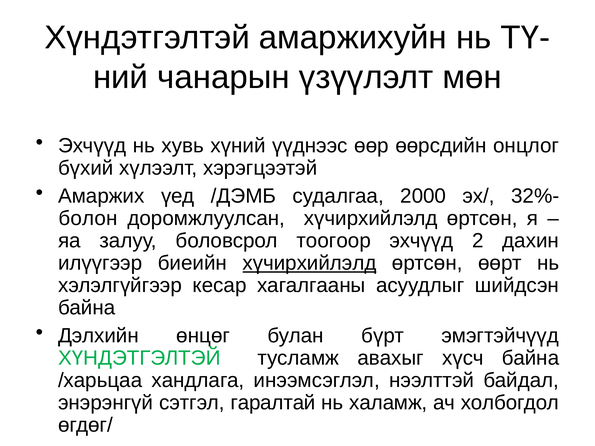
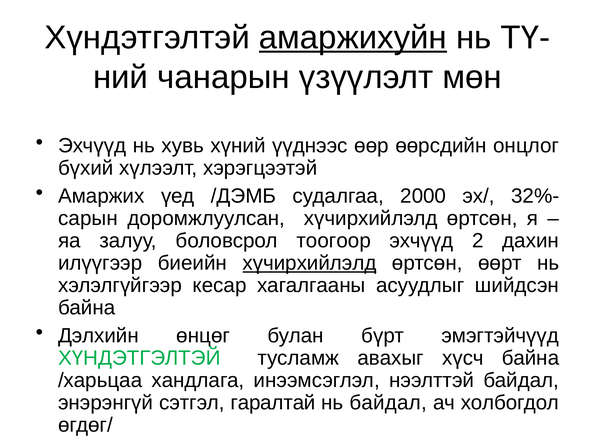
амаржихуйн underline: none -> present (353, 38)
болон: болон -> сарын (88, 219)
нь халамж: халамж -> байдал (388, 403)
